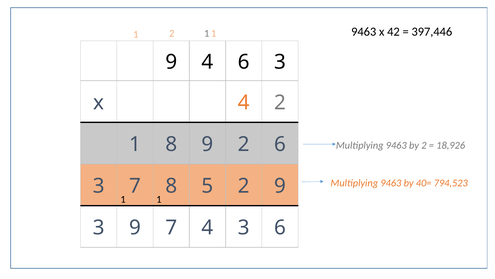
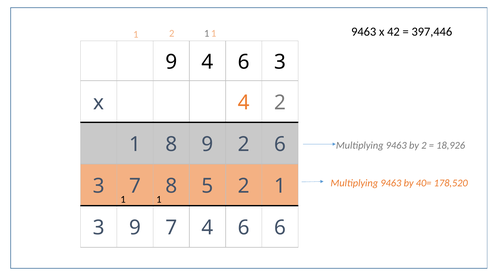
794,523: 794,523 -> 178,520 (451, 183)
5 2 9: 9 -> 1 (280, 186)
7 4 3: 3 -> 6 (244, 227)
